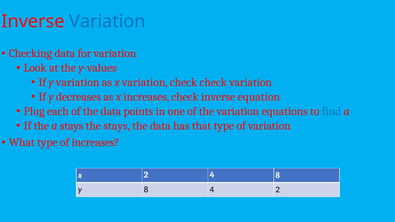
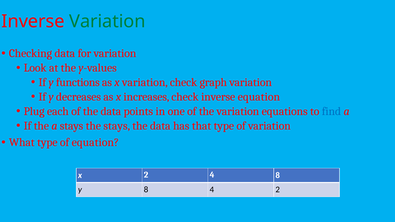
Variation colour: blue -> green (107, 21)
y variation: variation -> functions (78, 82)
check check: check -> graph (213, 82)
of increases: increases -> equation (95, 143)
